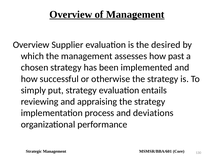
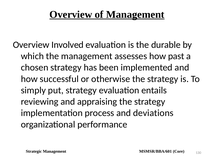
Supplier: Supplier -> Involved (68, 45)
desired: desired -> durable (166, 45)
